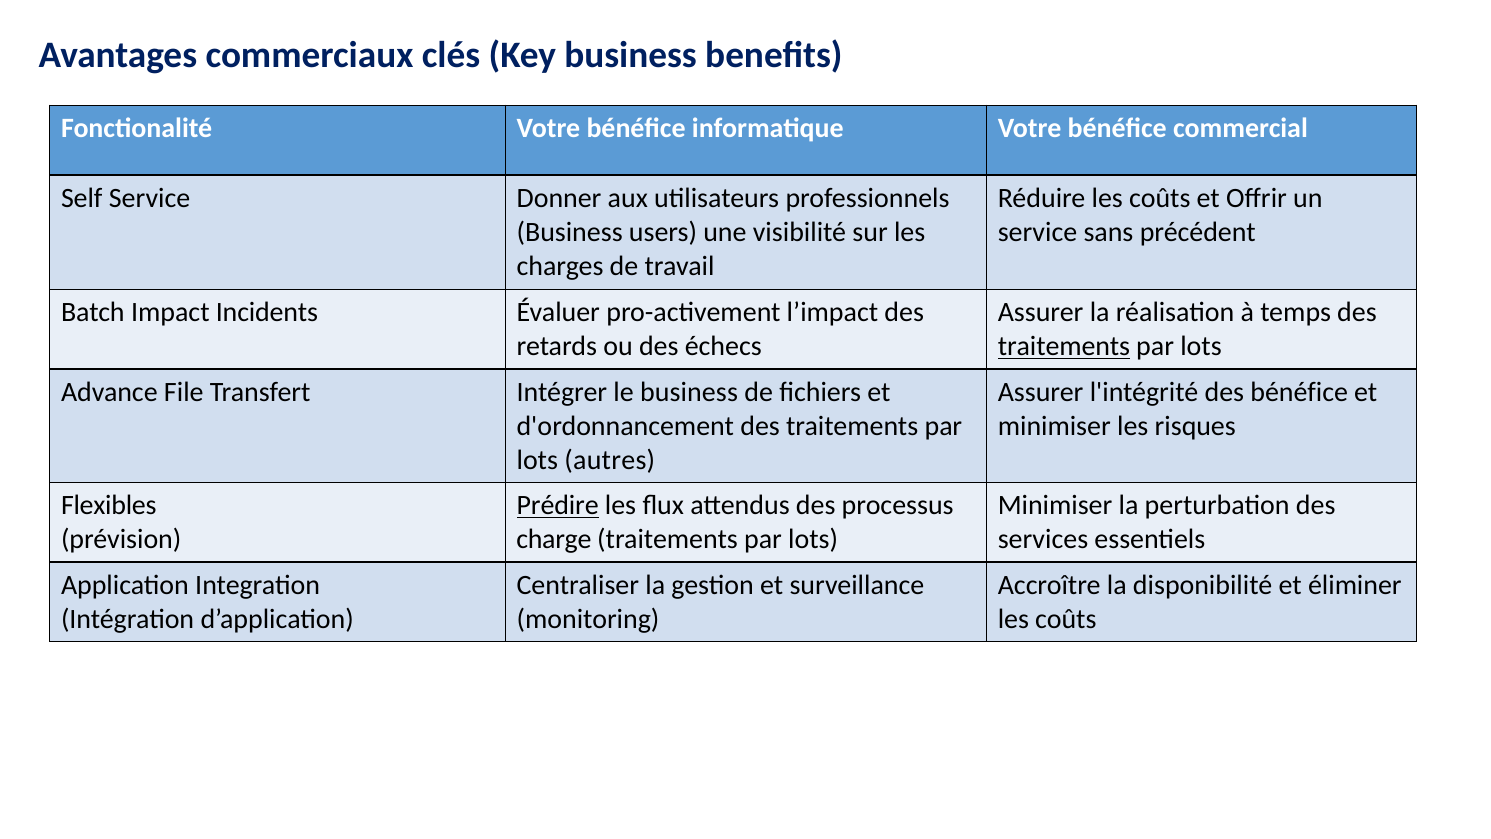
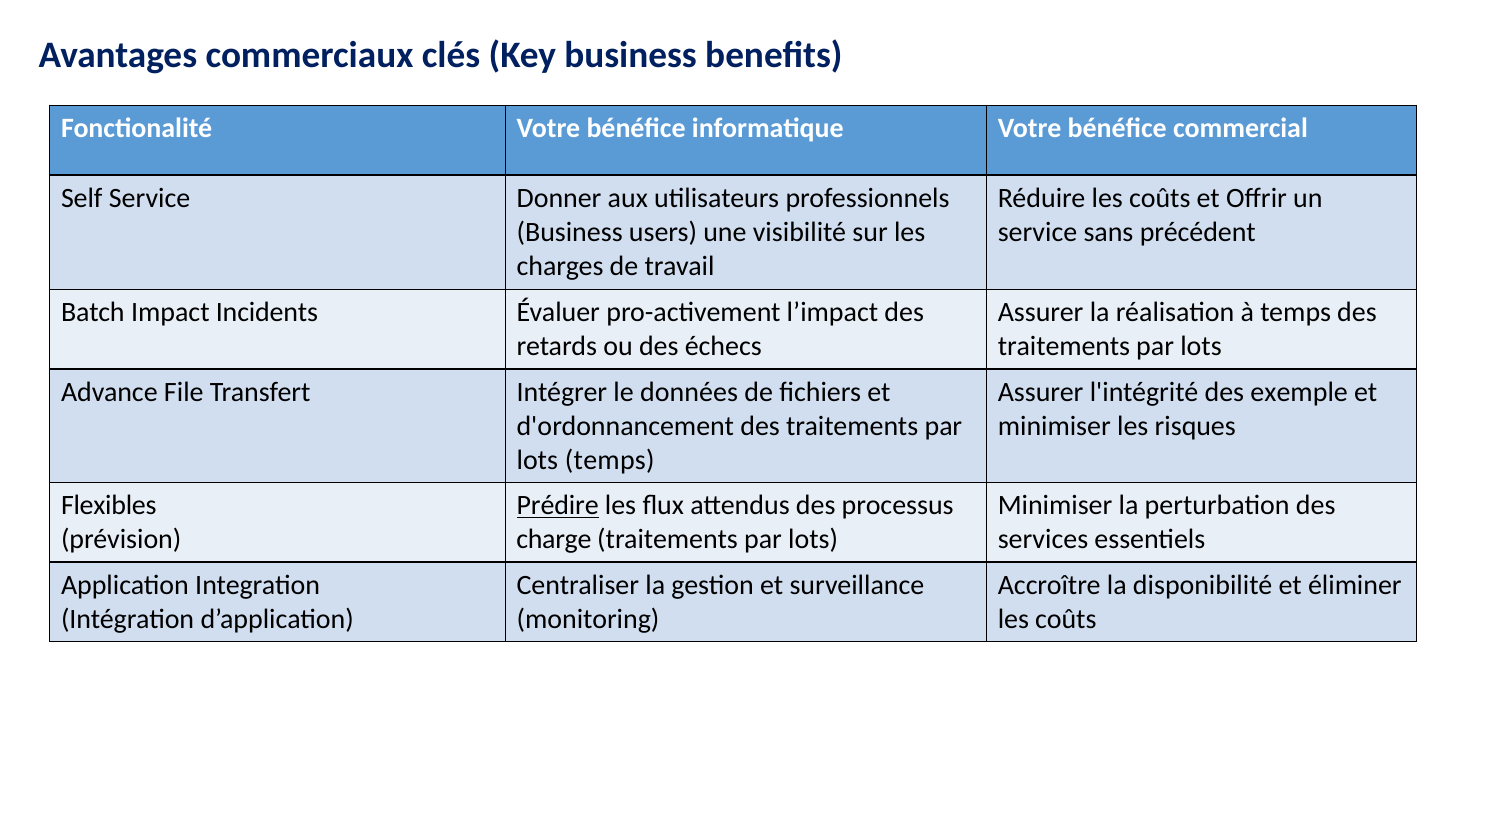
traitements underline: present -> none (1064, 346)
le business: business -> données (689, 392)
des bénéfice: bénéfice -> exemple (1299, 392)
lots autres: autres -> temps (610, 460)
